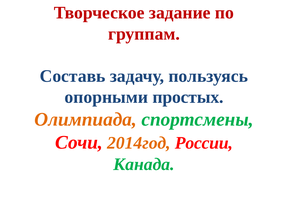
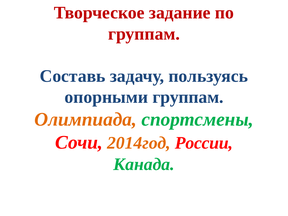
опорными простых: простых -> группам (188, 97)
